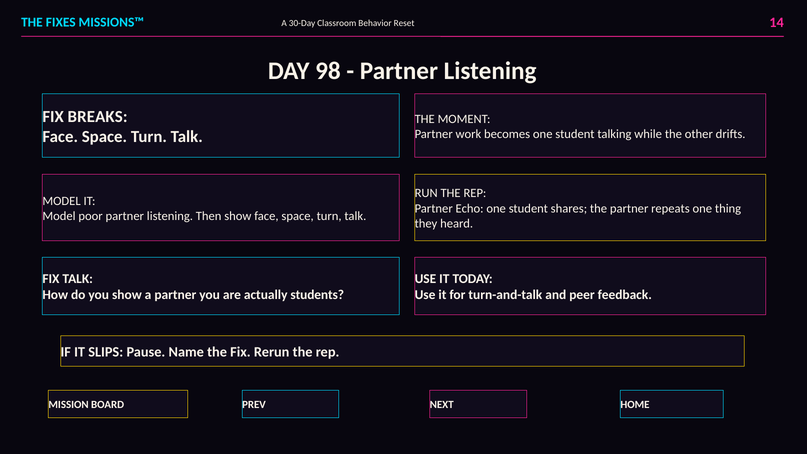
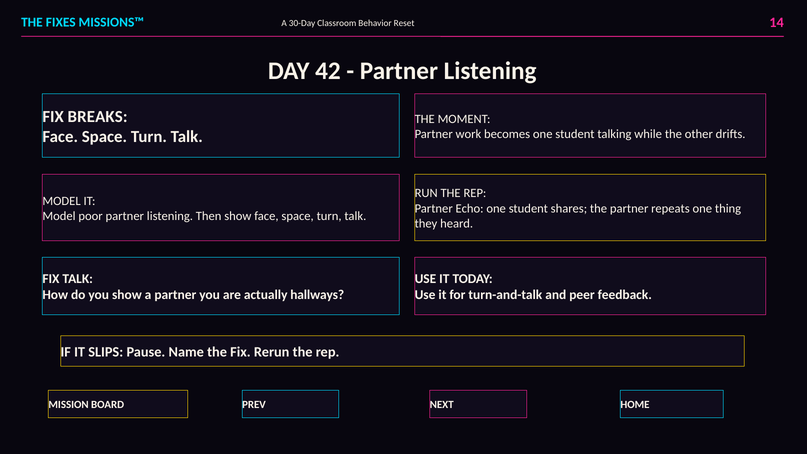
98: 98 -> 42 (328, 71)
students: students -> hallways (317, 295)
